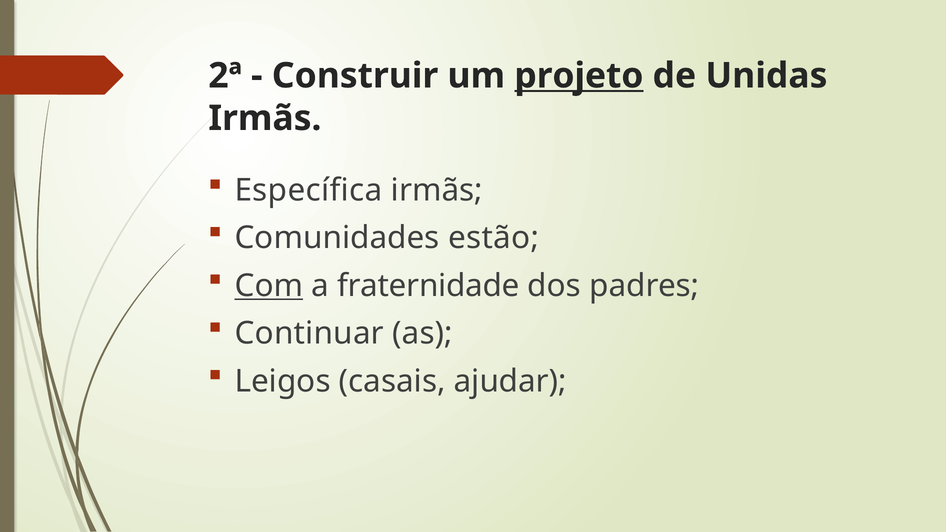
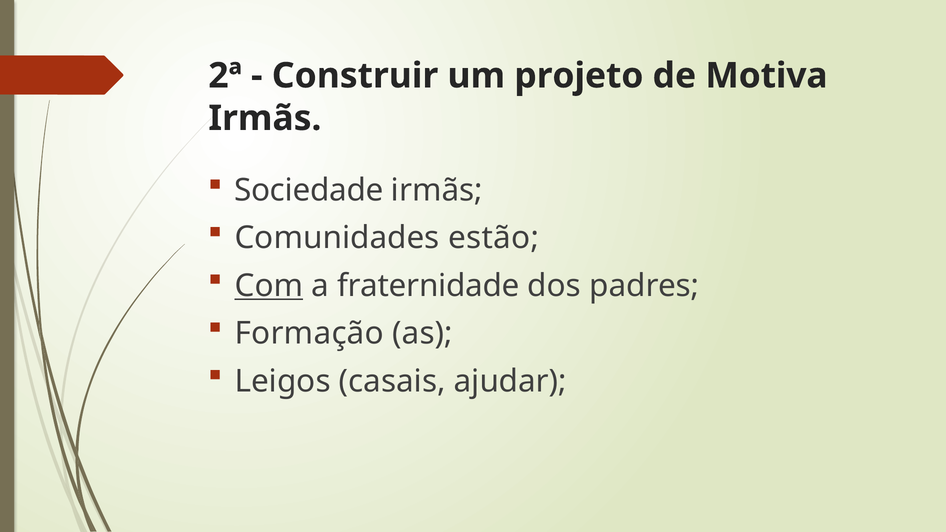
projeto underline: present -> none (579, 76)
Unidas: Unidas -> Motiva (766, 76)
Específica: Específica -> Sociedade (309, 190)
Continuar: Continuar -> Formação (309, 333)
